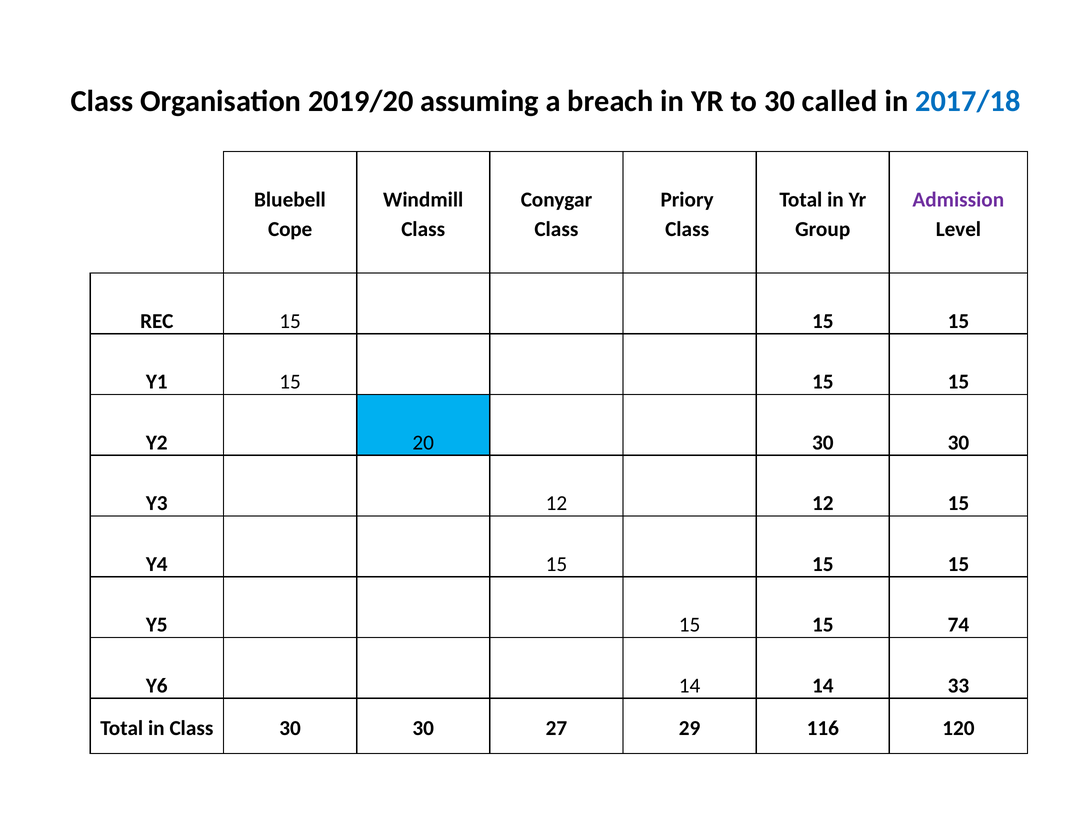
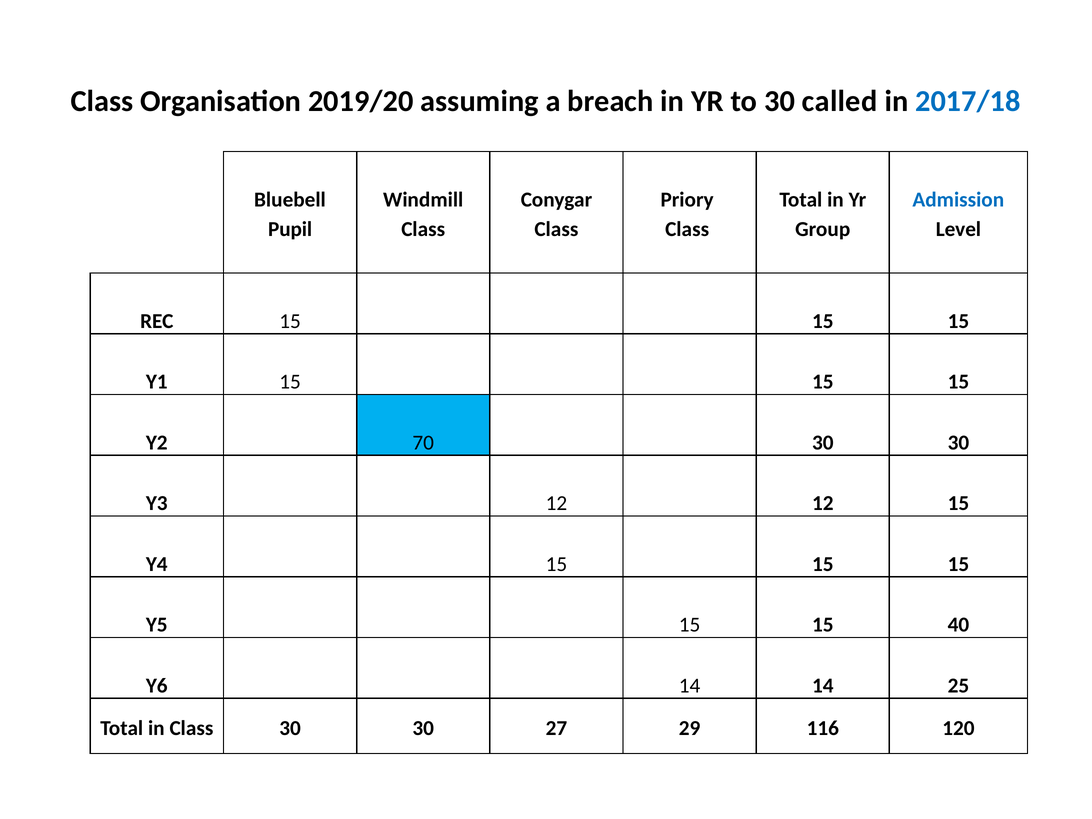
Admission colour: purple -> blue (958, 200)
Cope: Cope -> Pupil (290, 229)
20: 20 -> 70 (423, 443)
74: 74 -> 40 (958, 625)
33: 33 -> 25 (958, 686)
